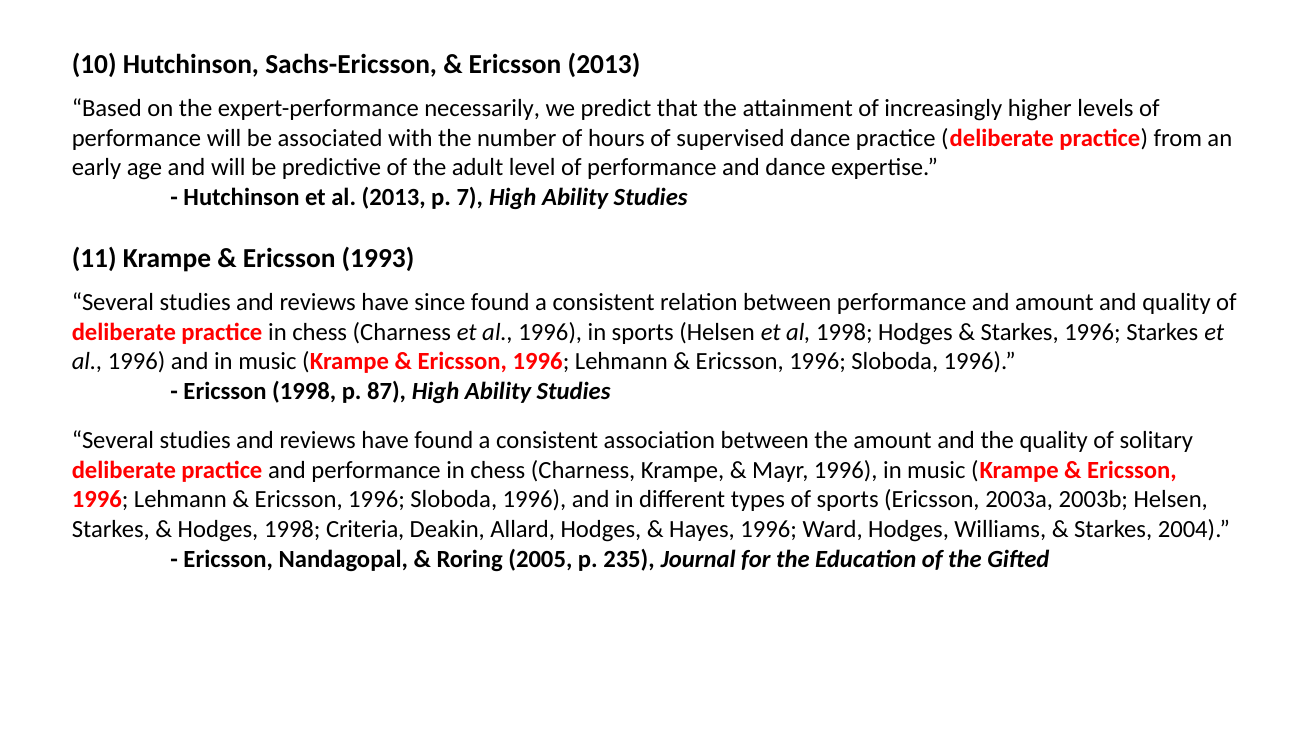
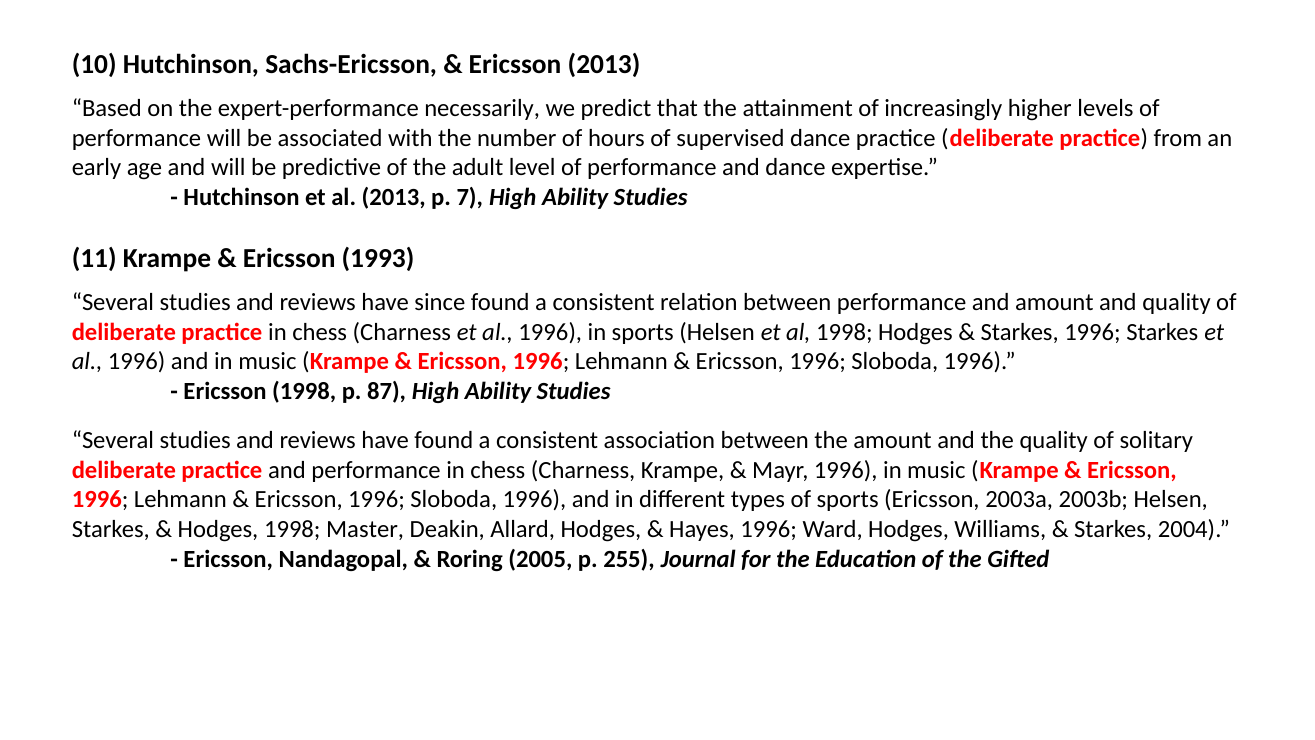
Criteria: Criteria -> Master (365, 529)
235: 235 -> 255 (629, 559)
